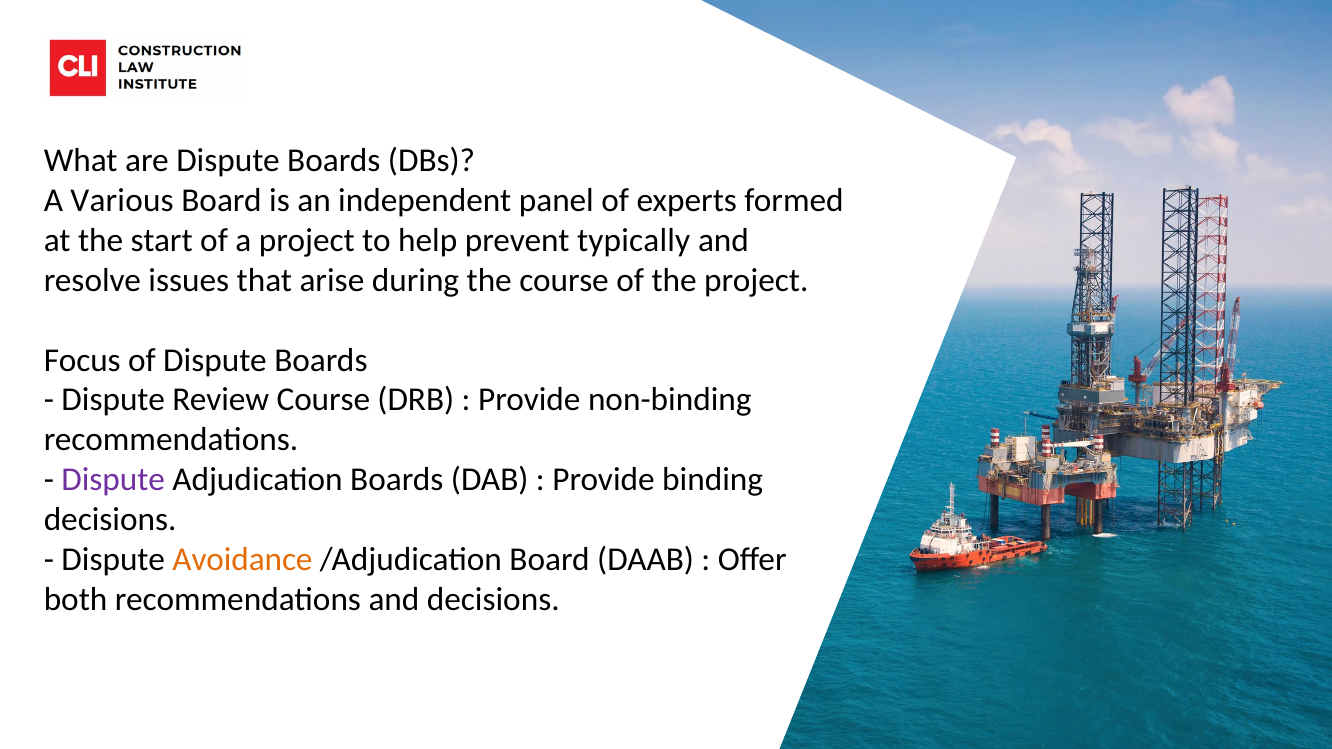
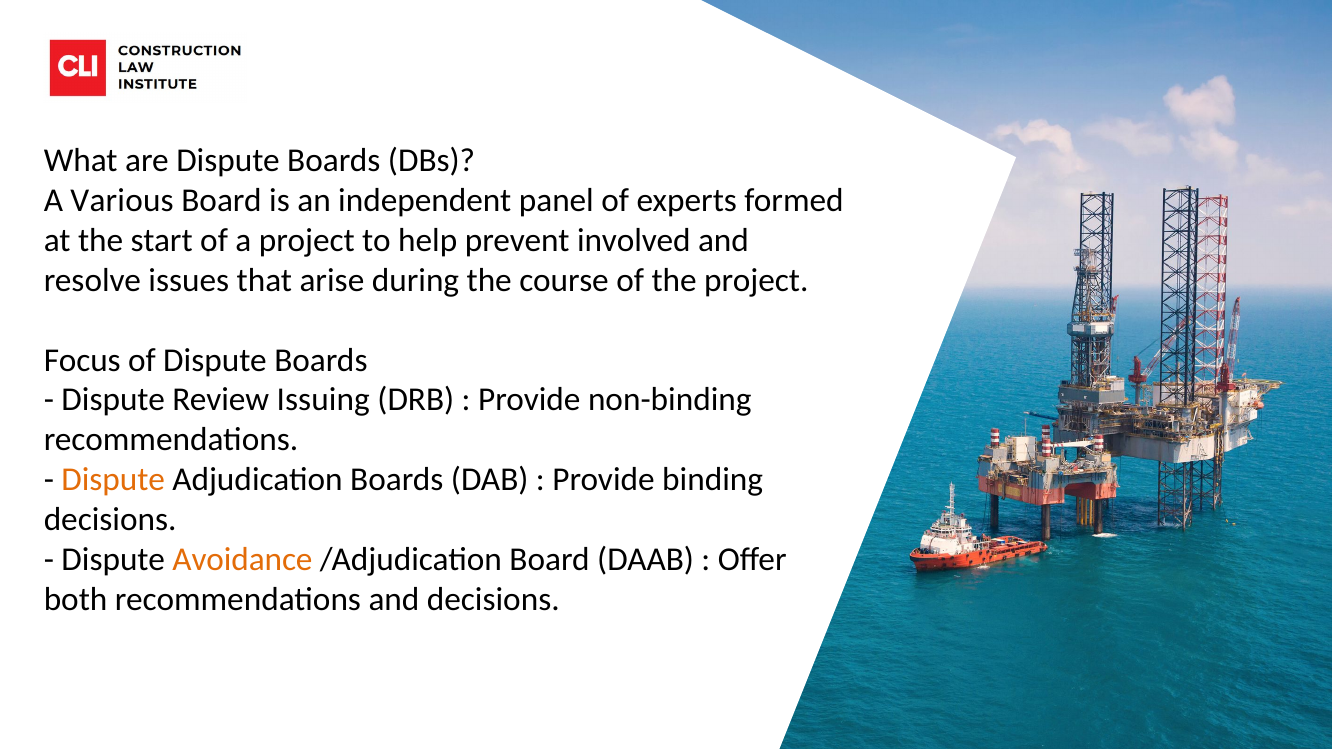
typically: typically -> involved (634, 240)
Review Course: Course -> Issuing (323, 400)
Dispute colour: purple -> orange (113, 480)
